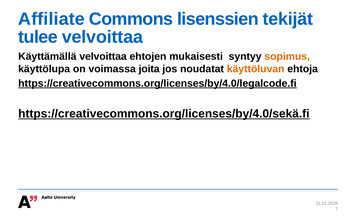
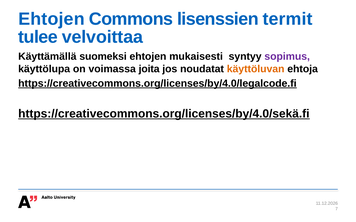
Affiliate: Affiliate -> Ehtojen (52, 19)
tekijät: tekijät -> termit (288, 19)
Käyttämällä velvoittaa: velvoittaa -> suomeksi (103, 57)
sopimus colour: orange -> purple (287, 57)
